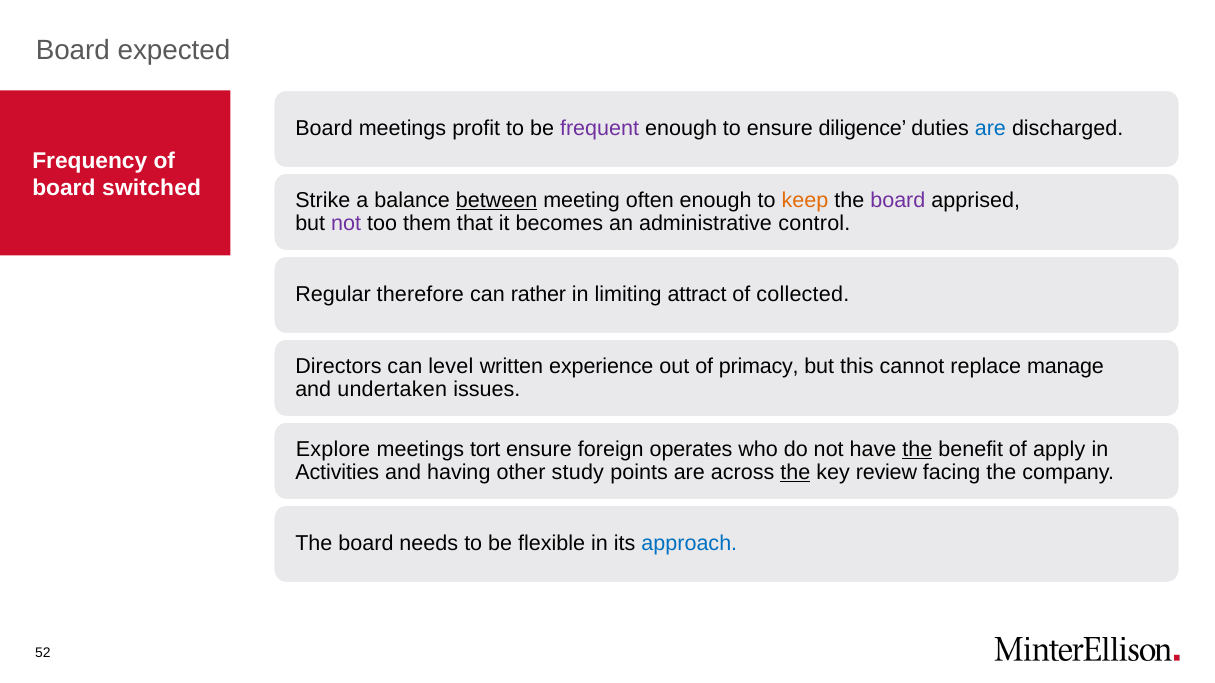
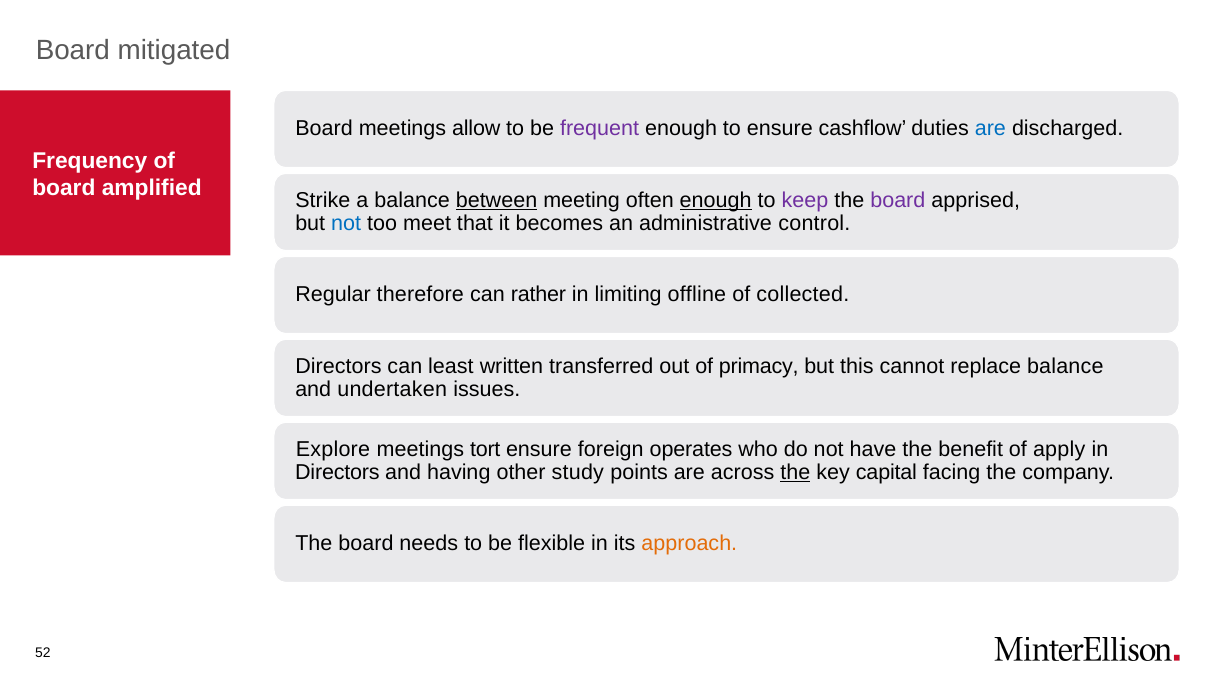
expected: expected -> mitigated (174, 51)
profit: profit -> allow (476, 129)
diligence: diligence -> cashflow (863, 129)
switched: switched -> amplified (152, 188)
enough underline: none -> present (716, 200)
keep colour: orange -> purple (805, 200)
not colour: purple -> blue (346, 224)
them: them -> meet (427, 224)
attract: attract -> offline (697, 295)
level: level -> least (451, 366)
experience: experience -> transferred (601, 366)
replace manage: manage -> balance (1065, 366)
the underline: present -> none (917, 449)
Activities: Activities -> Directors (337, 473)
review: review -> capital (886, 473)
approach colour: blue -> orange (689, 544)
